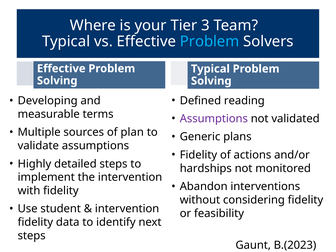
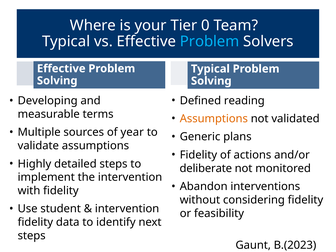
3: 3 -> 0 (205, 25)
Assumptions colour: purple -> orange (214, 119)
plan: plan -> year (132, 132)
hardships: hardships -> deliberate (206, 168)
